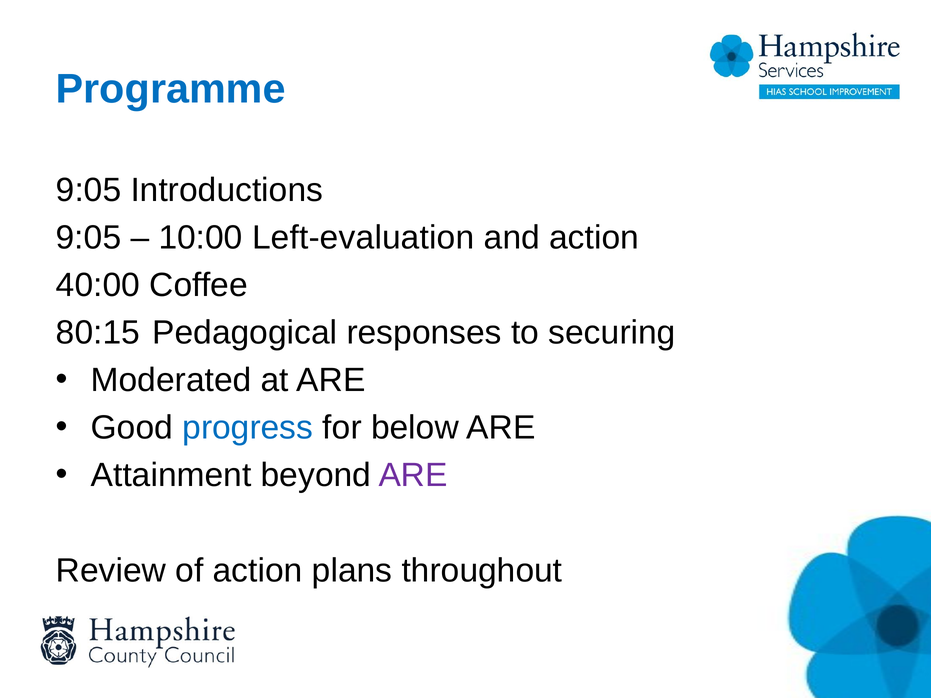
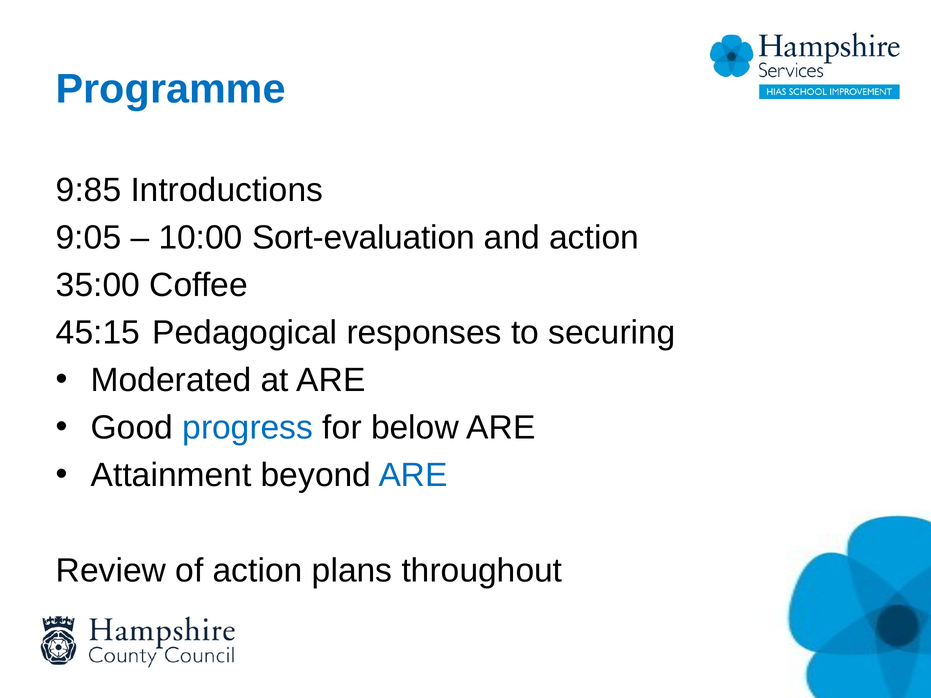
9:05: 9:05 -> 9:85 (89, 190)
Left-evaluation: Left-evaluation -> Sort-evaluation (363, 238)
40:00: 40:00 -> 35:00 (98, 285)
80:15: 80:15 -> 45:15 (98, 333)
ARE colour: purple -> blue (413, 476)
